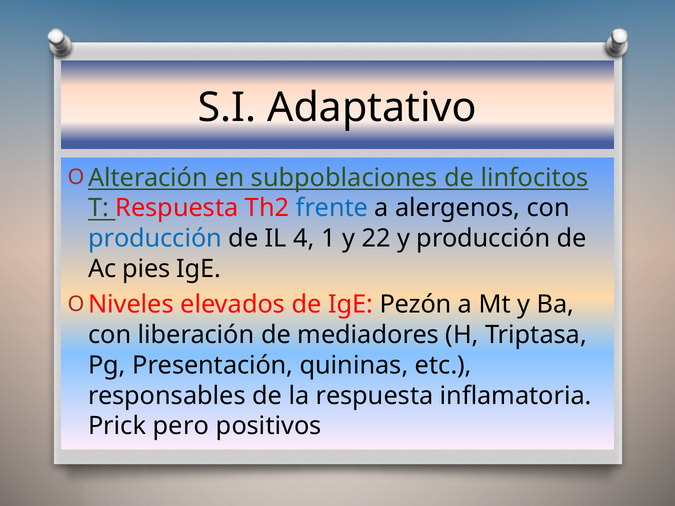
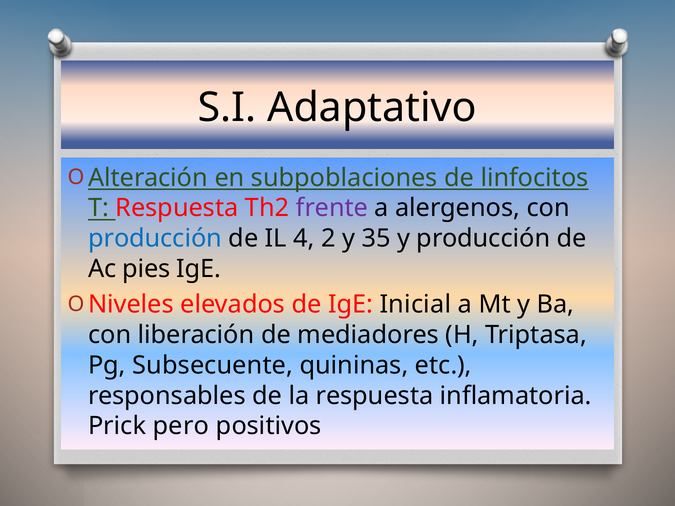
frente colour: blue -> purple (332, 208)
1: 1 -> 2 (328, 239)
22: 22 -> 35 (376, 239)
Pezón: Pezón -> Inicial (415, 305)
Presentación: Presentación -> Subsecuente (213, 365)
